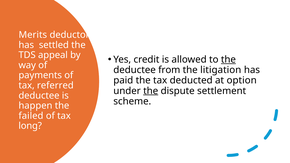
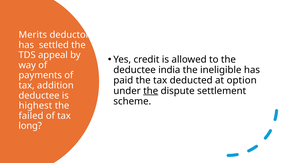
the underline: present -> none (228, 60)
from: from -> india (169, 70)
litigation: litigation -> ineligible (221, 70)
referred: referred -> addition (55, 85)
happen: happen -> highest (35, 106)
